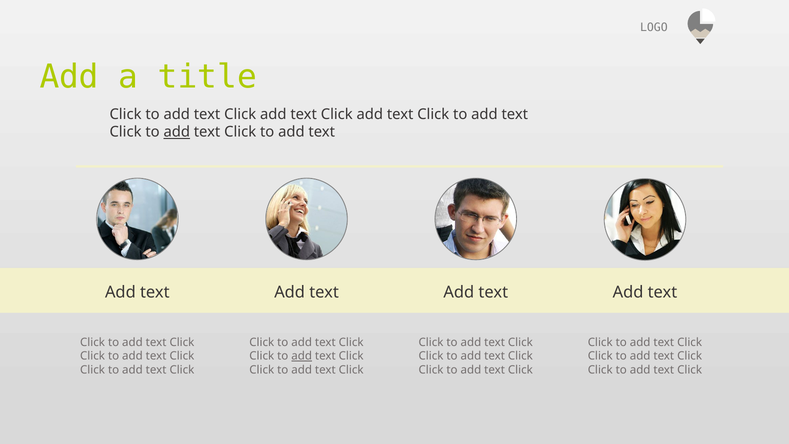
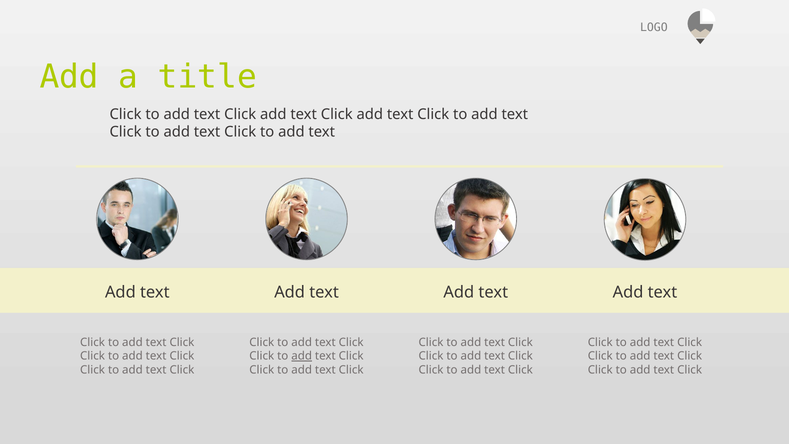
add underline: present -> none (177, 132)
